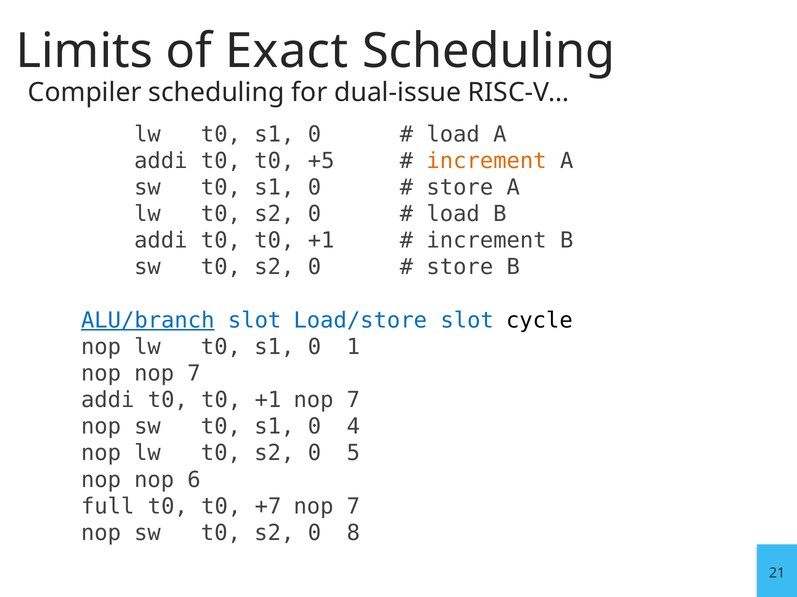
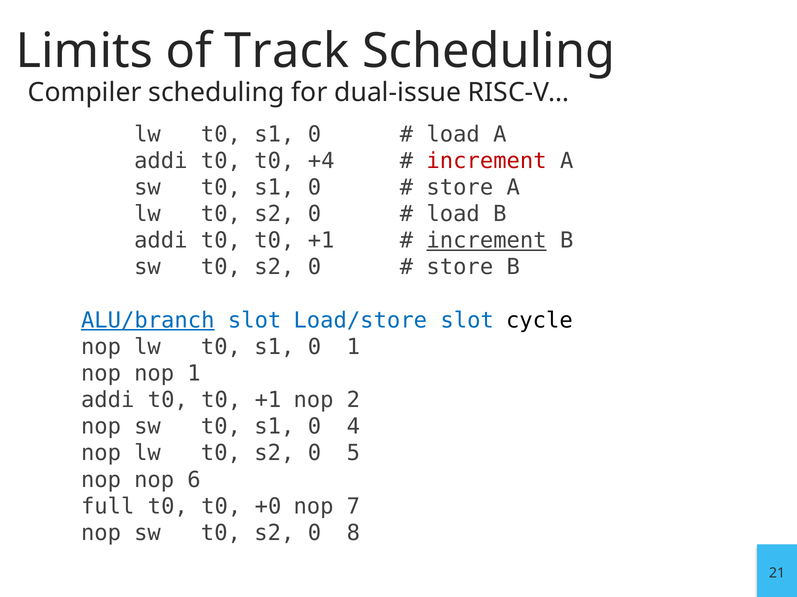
Exact: Exact -> Track (287, 51)
+5: +5 -> +4 (321, 161)
increment colour: orange -> red (487, 161)
increment underline: none -> present (487, 241)
nop nop 7: 7 -> 1 (194, 374)
+1 nop 7: 7 -> 2 (353, 401)
+7: +7 -> +0 (268, 507)
